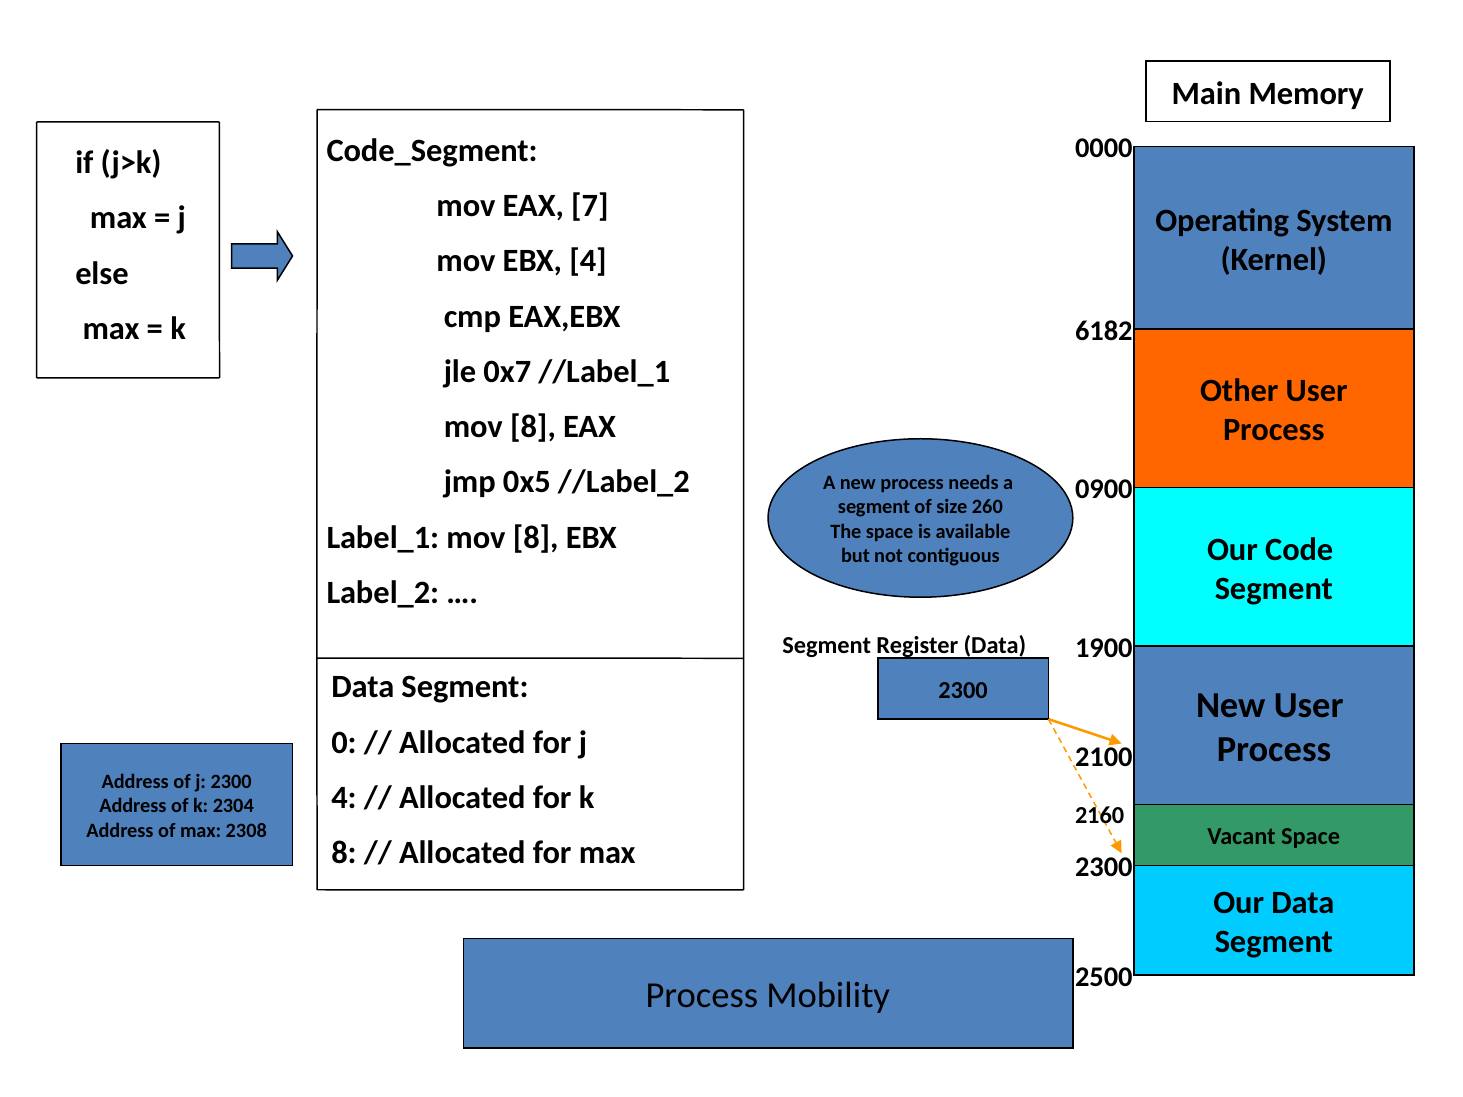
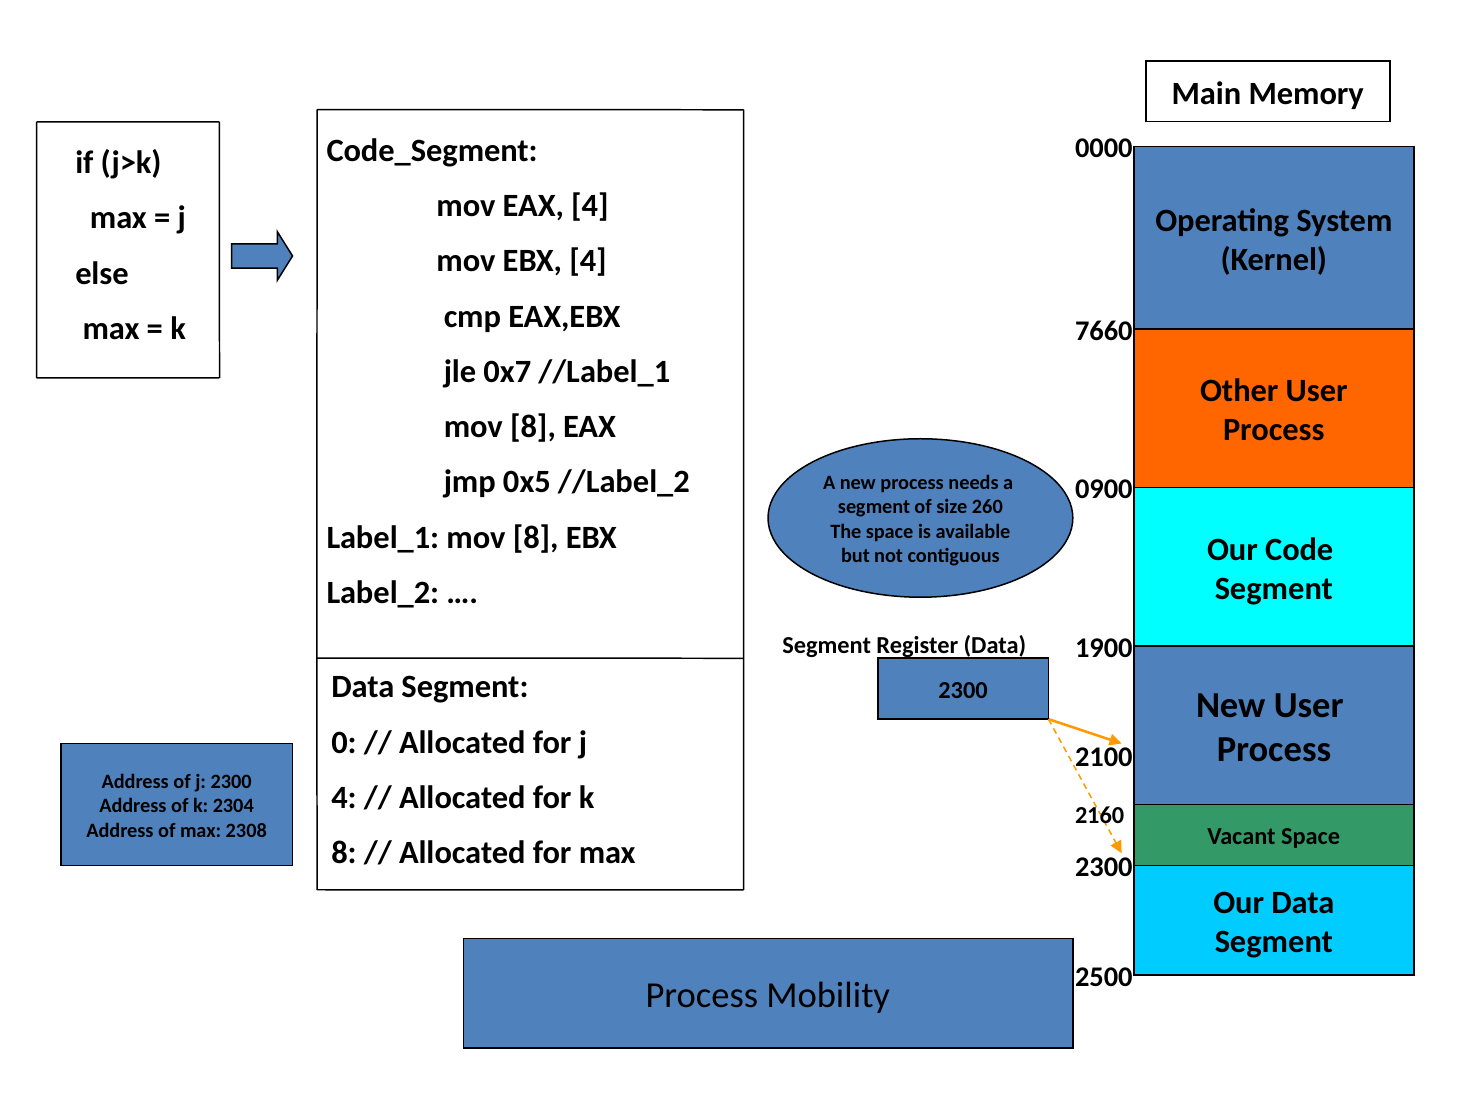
EAX 7: 7 -> 4 (590, 206)
6182: 6182 -> 7660 (1104, 331)
